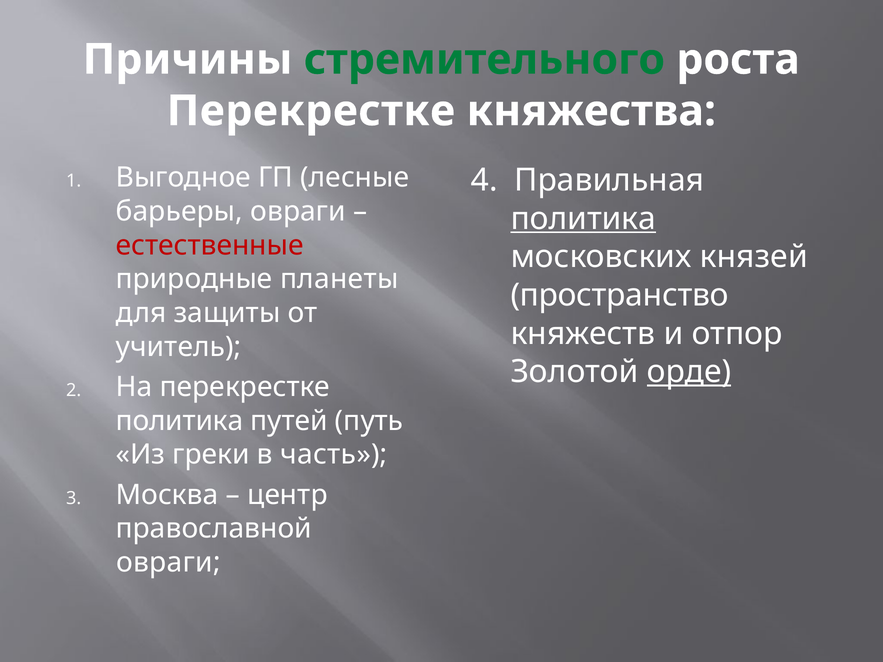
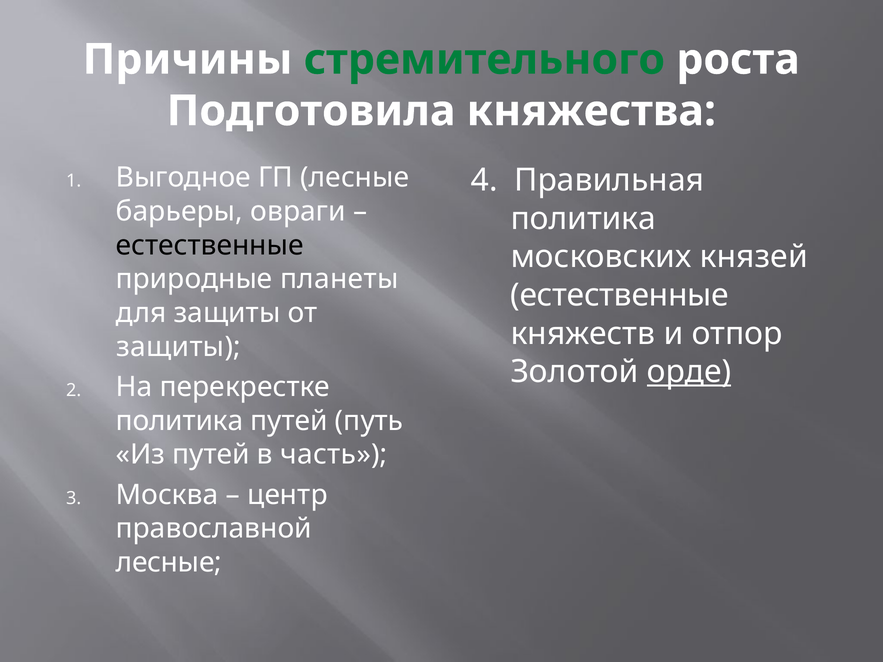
Перекрестке: Перекрестке -> Подготовила (311, 111)
политика underline: present -> none (583, 219)
естественные colour: red -> black (210, 245)
пространство: пространство -> естественные (620, 295)
учитель: учитель -> защиты (179, 347)
Из греки: греки -> путей (211, 455)
овраги: овраги -> лесные (169, 563)
